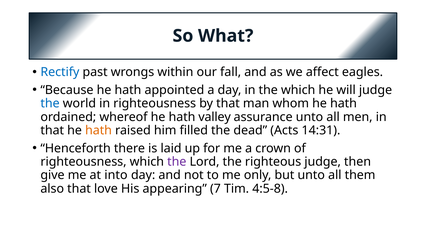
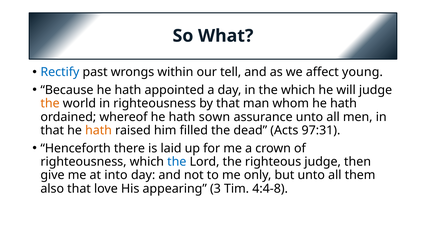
fall: fall -> tell (231, 72)
eagles: eagles -> young (362, 72)
the colour: blue -> orange (50, 103)
valley: valley -> sown (214, 117)
14:31: 14:31 -> 97:31 (321, 130)
the colour: purple -> blue (177, 161)
7: 7 -> 3 (215, 188)
4:5-8: 4:5-8 -> 4:4-8 (270, 188)
